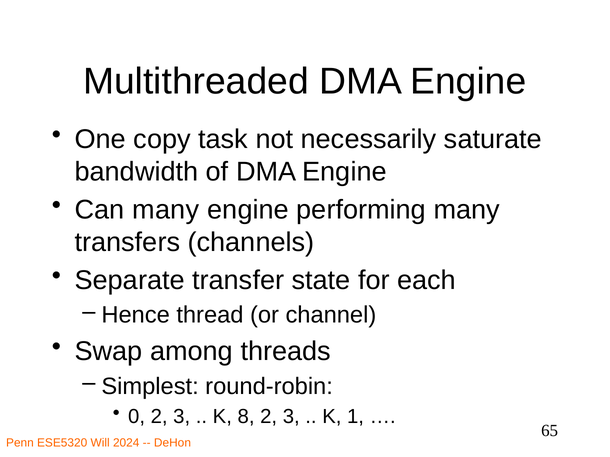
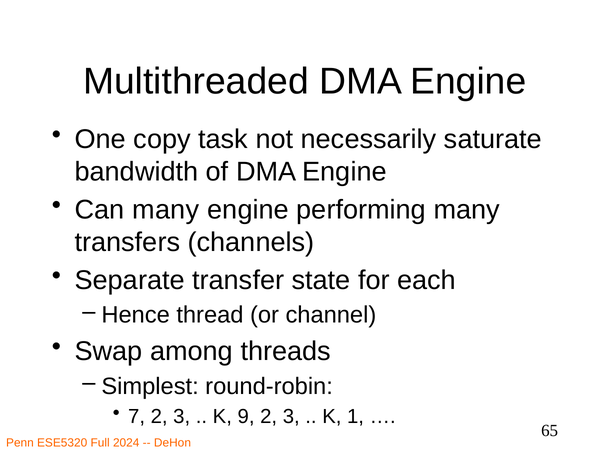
0: 0 -> 7 (137, 417)
8: 8 -> 9 (246, 417)
Will: Will -> Full (100, 443)
